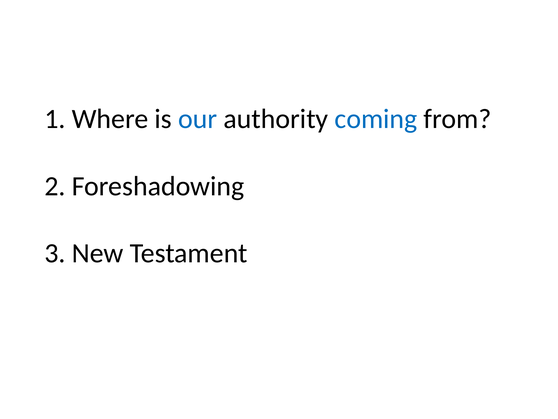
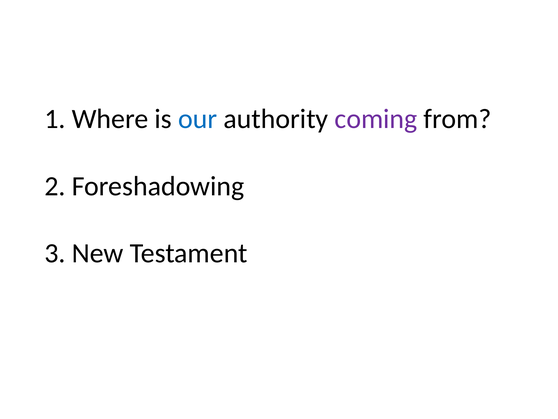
coming colour: blue -> purple (376, 119)
